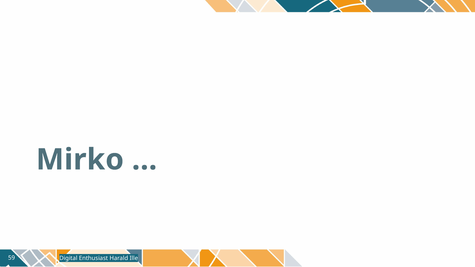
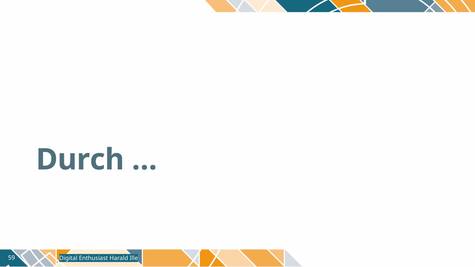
Mirko: Mirko -> Durch (80, 160)
